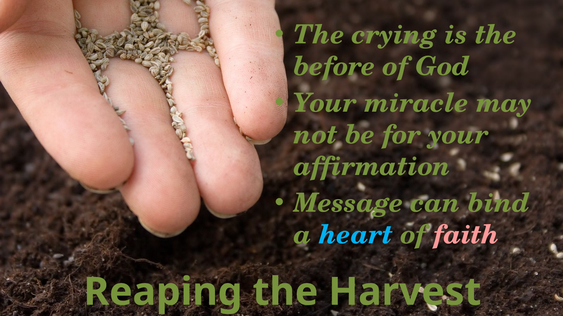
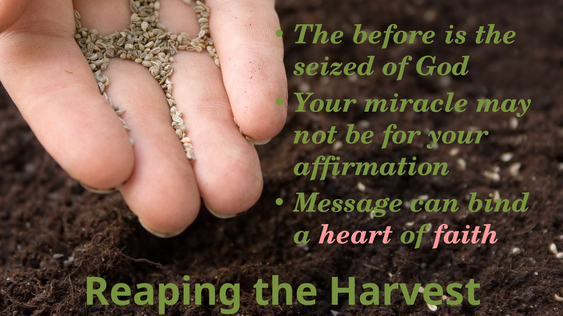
crying: crying -> before (394, 35)
before: before -> seized (334, 67)
heart colour: light blue -> pink (356, 235)
